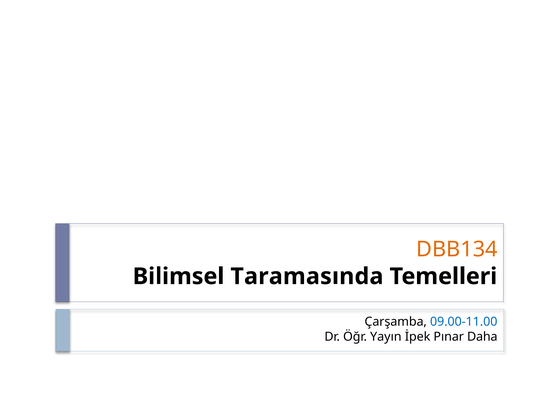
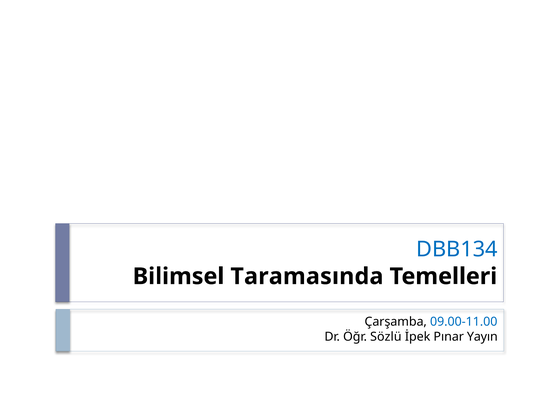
DBB134 colour: orange -> blue (457, 249)
Yayın: Yayın -> Sözlü (386, 337)
Daha: Daha -> Yayın (482, 337)
